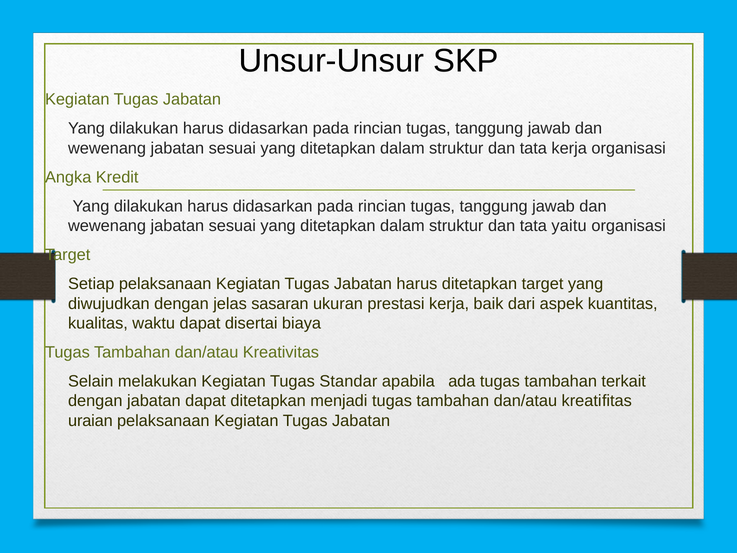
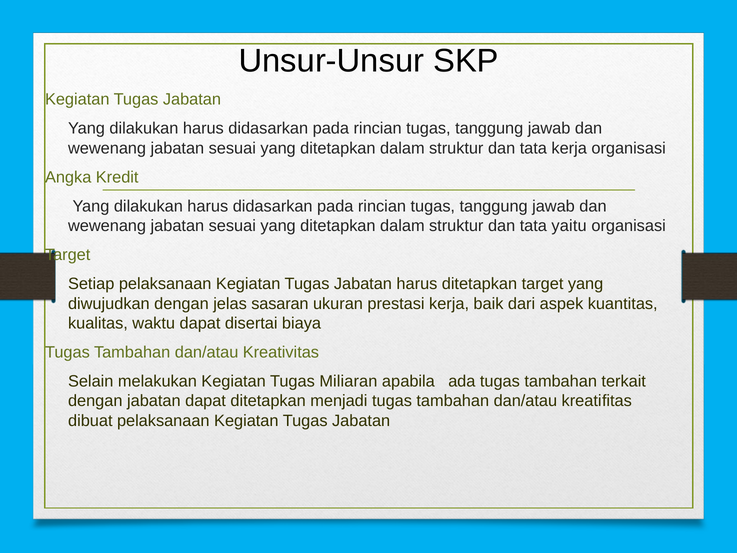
Standar: Standar -> Miliaran (348, 381)
uraian: uraian -> dibuat (90, 420)
